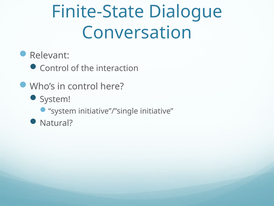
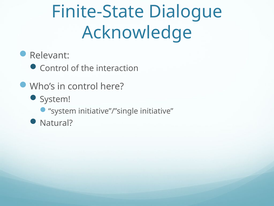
Conversation: Conversation -> Acknowledge (137, 33)
